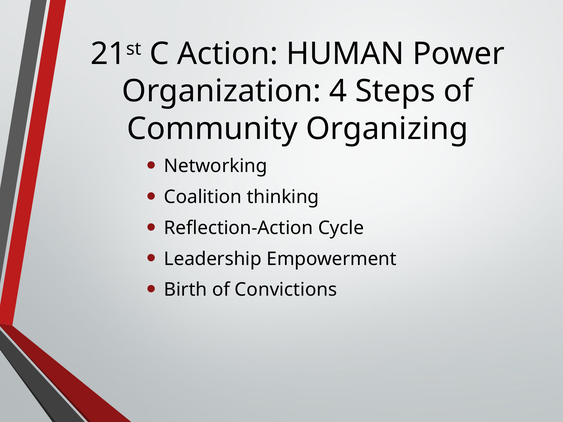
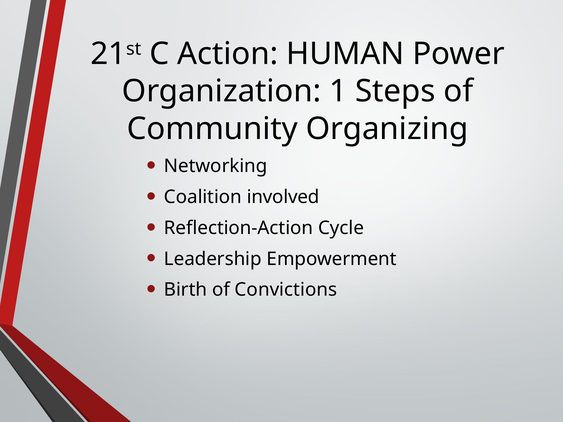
4: 4 -> 1 (338, 91)
thinking: thinking -> involved (283, 197)
